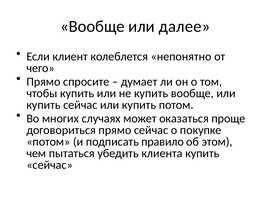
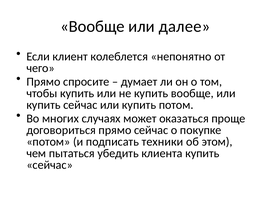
правило: правило -> техники (162, 141)
